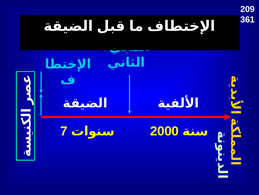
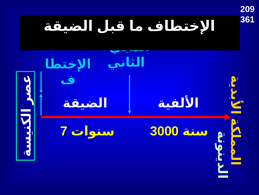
2000: 2000 -> 3000 (164, 131)
